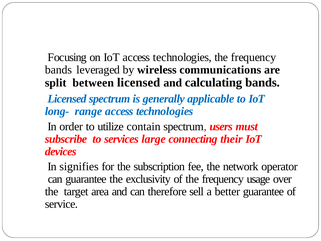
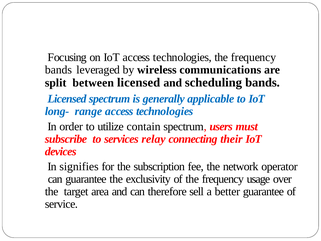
calculating: calculating -> scheduling (213, 83)
large: large -> relay (153, 139)
